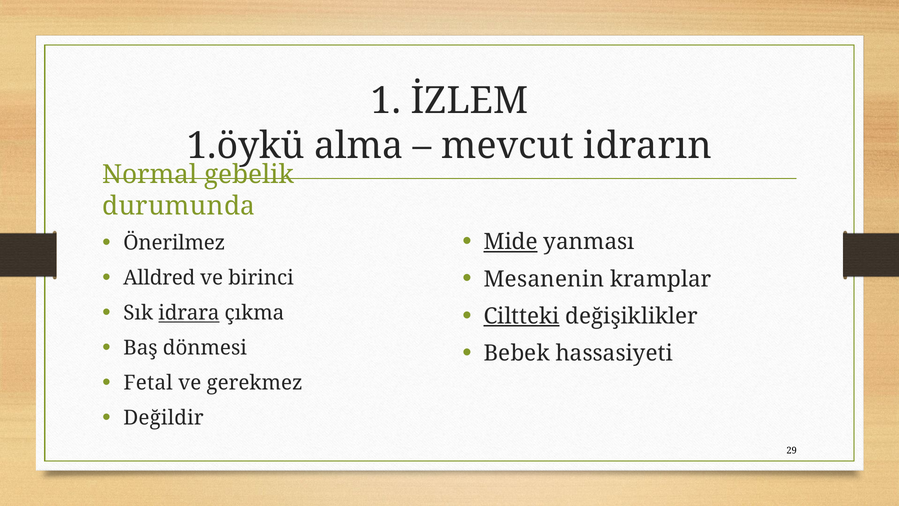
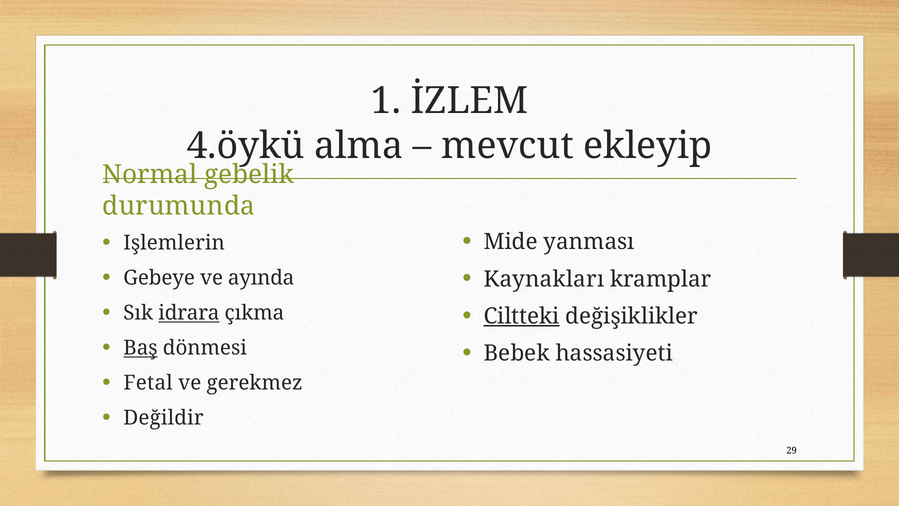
1.öykü: 1.öykü -> 4.öykü (246, 146)
idrarın: idrarın -> ekleyip (648, 146)
Mide underline: present -> none (511, 242)
Önerilmez: Önerilmez -> Işlemlerin (174, 243)
Mesanenin: Mesanenin -> Kaynakları (544, 279)
Alldred: Alldred -> Gebeye (159, 278)
birinci: birinci -> ayında (261, 278)
Baş underline: none -> present (140, 348)
